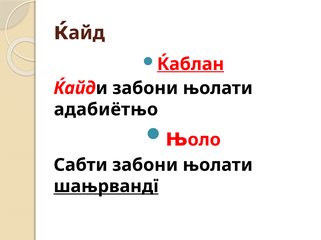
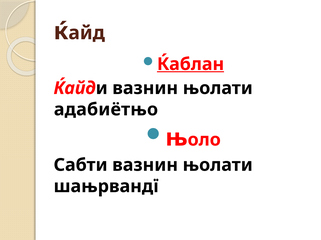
Ќайди забони: забони -> вазнин (145, 88)
Сабти забони: забони -> вазнин (145, 165)
шањрвандї underline: present -> none (106, 187)
